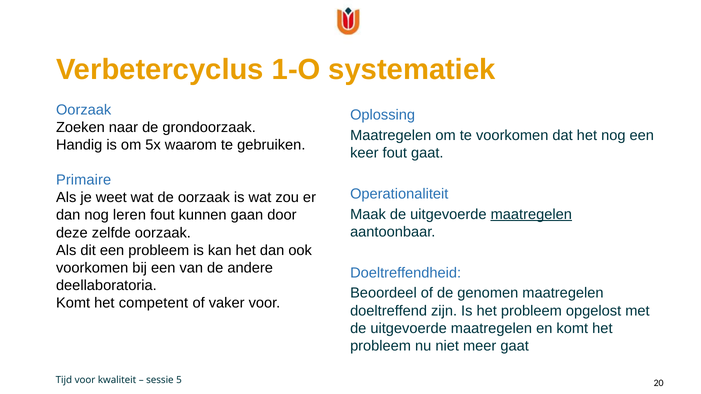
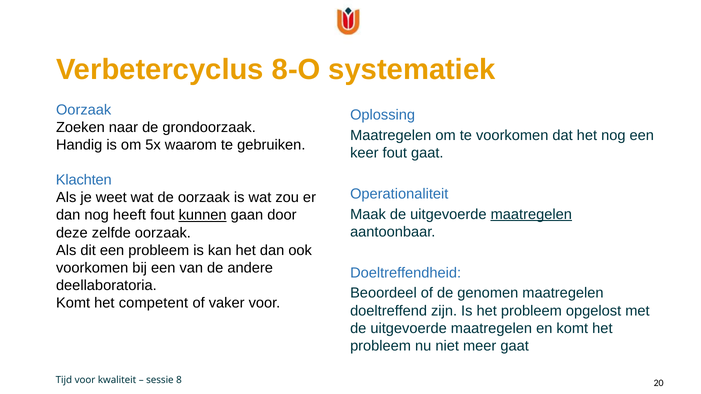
1-O: 1-O -> 8-O (296, 70)
Primaire: Primaire -> Klachten (84, 180)
leren: leren -> heeft (129, 215)
kunnen underline: none -> present (203, 215)
5: 5 -> 8 (179, 381)
